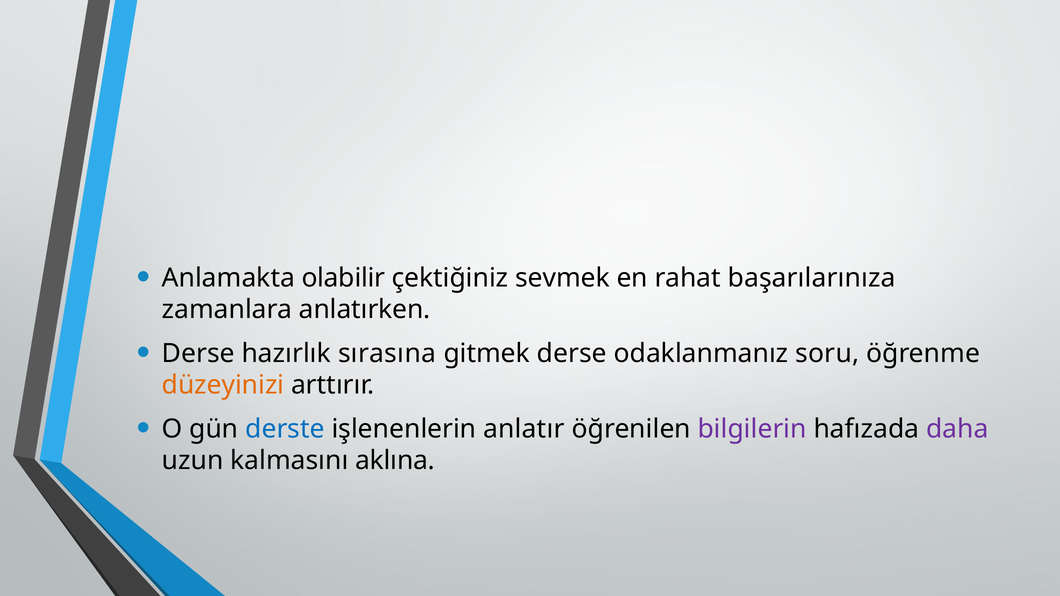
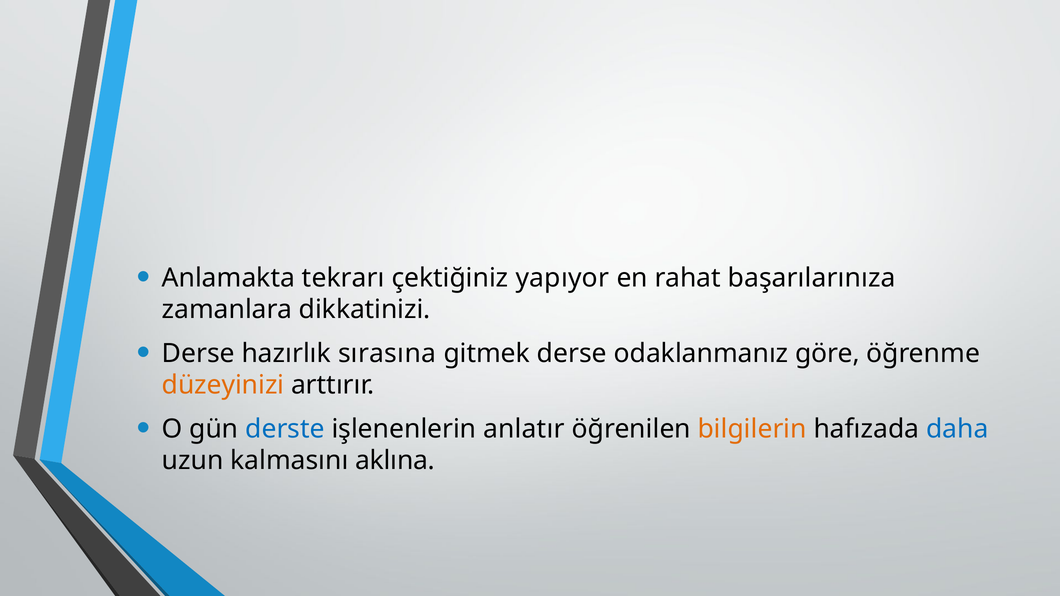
olabilir: olabilir -> tekrarı (343, 278)
sevmek: sevmek -> yapıyor (562, 278)
anlatırken: anlatırken -> dikkatinizi (365, 310)
soru: soru -> göre (827, 354)
bilgilerin colour: purple -> orange (752, 429)
daha colour: purple -> blue (957, 429)
